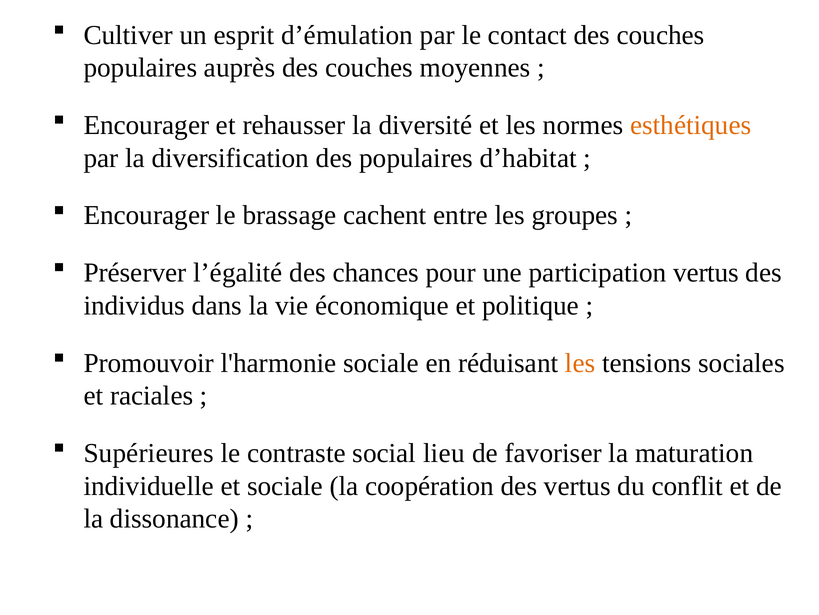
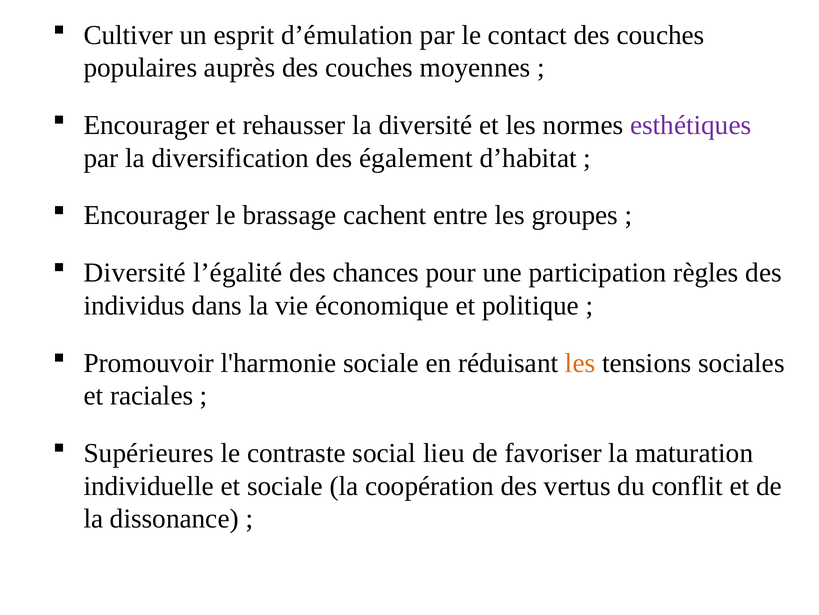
esthétiques colour: orange -> purple (691, 125)
des populaires: populaires -> également (416, 158)
Préserver: Préserver -> Diversité (135, 273)
participation vertus: vertus -> règles (706, 273)
